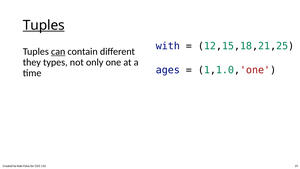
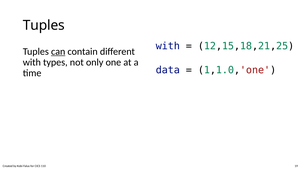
Tuples underline: present -> none (44, 25)
they: they -> with (32, 62)
ages: ages -> data (168, 70)
